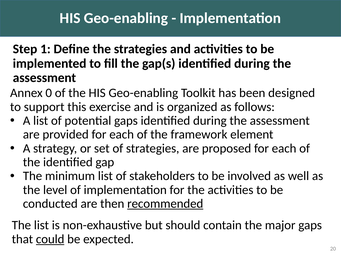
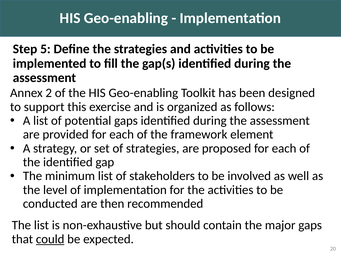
1: 1 -> 5 (45, 49)
0: 0 -> 2 (49, 93)
recommended underline: present -> none (165, 203)
